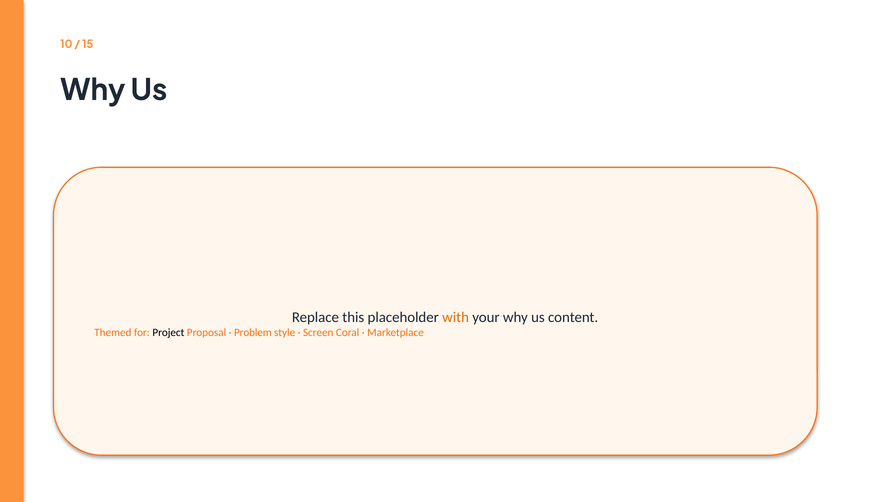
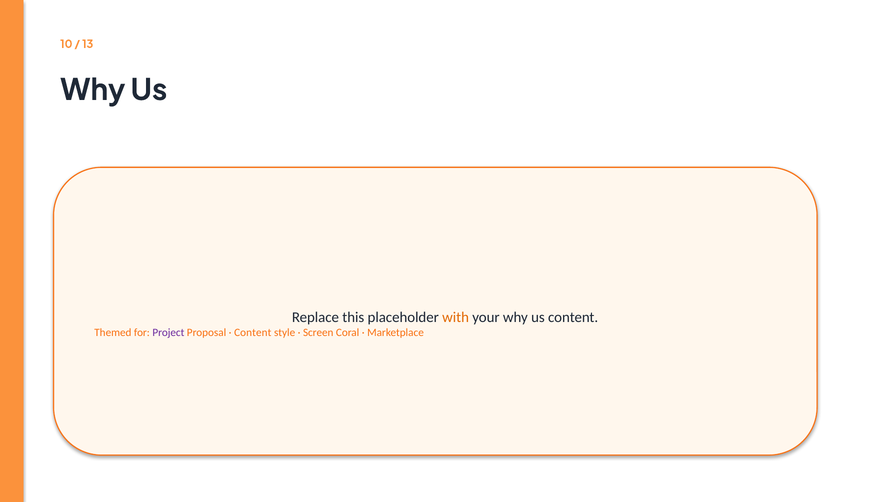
15: 15 -> 13 (88, 44)
Project colour: black -> purple (168, 333)
Problem: Problem -> Content (253, 333)
